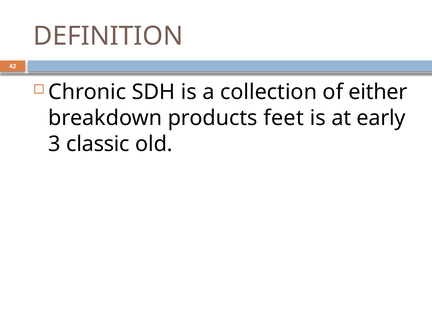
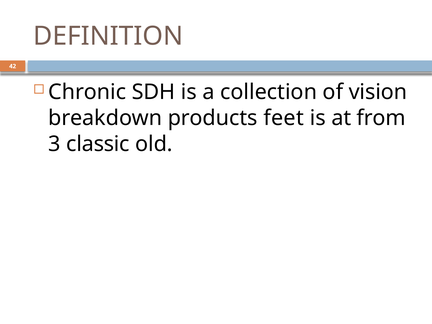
either: either -> vision (378, 92)
early: early -> from (381, 118)
